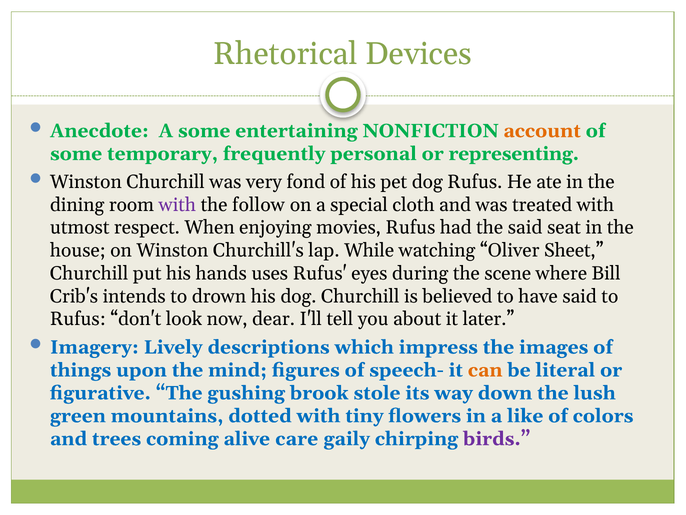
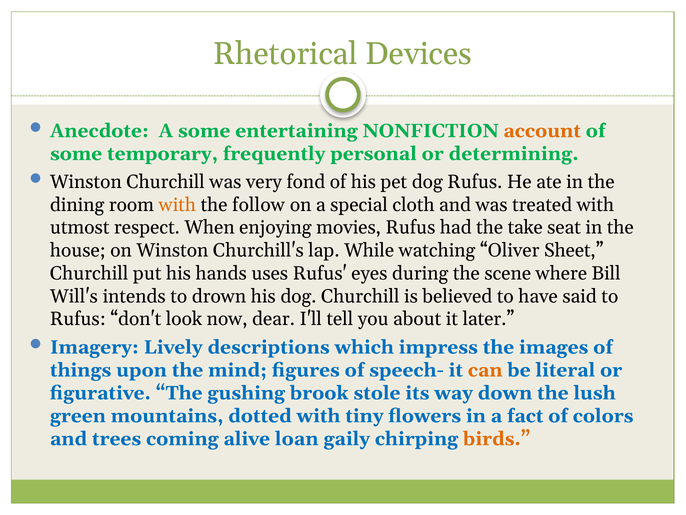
representing: representing -> determining (514, 154)
with colour: purple -> orange (177, 205)
the said: said -> take (525, 227)
Crib's: Crib's -> Will's (74, 296)
like: like -> fact (525, 416)
care: care -> loan (297, 438)
birds colour: purple -> orange (497, 438)
